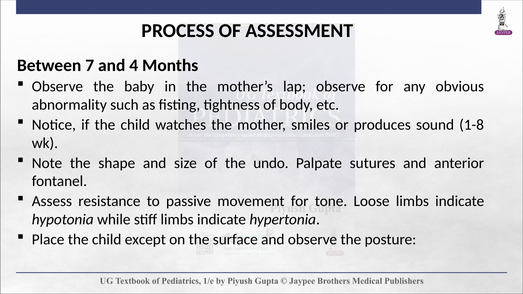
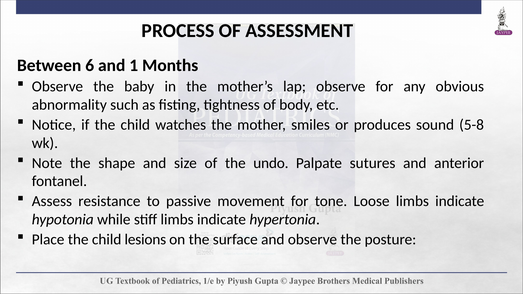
7: 7 -> 6 (90, 65)
4: 4 -> 1 (134, 65)
1-8: 1-8 -> 5-8 (472, 125)
except: except -> lesions (145, 240)
